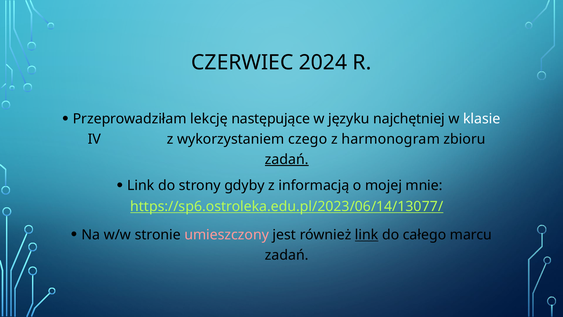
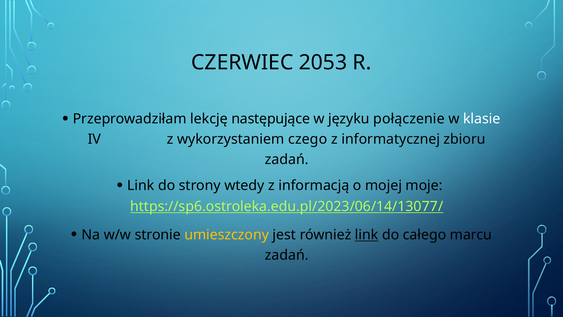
2024: 2024 -> 2053 (323, 63)
najchętniej: najchętniej -> połączenie (409, 119)
harmonogram: harmonogram -> informatycznej (391, 139)
zadań underline: present -> none (287, 159)
gdyby: gdyby -> wtedy (244, 185)
mnie: mnie -> moje (424, 185)
umieszczony colour: pink -> yellow (227, 235)
